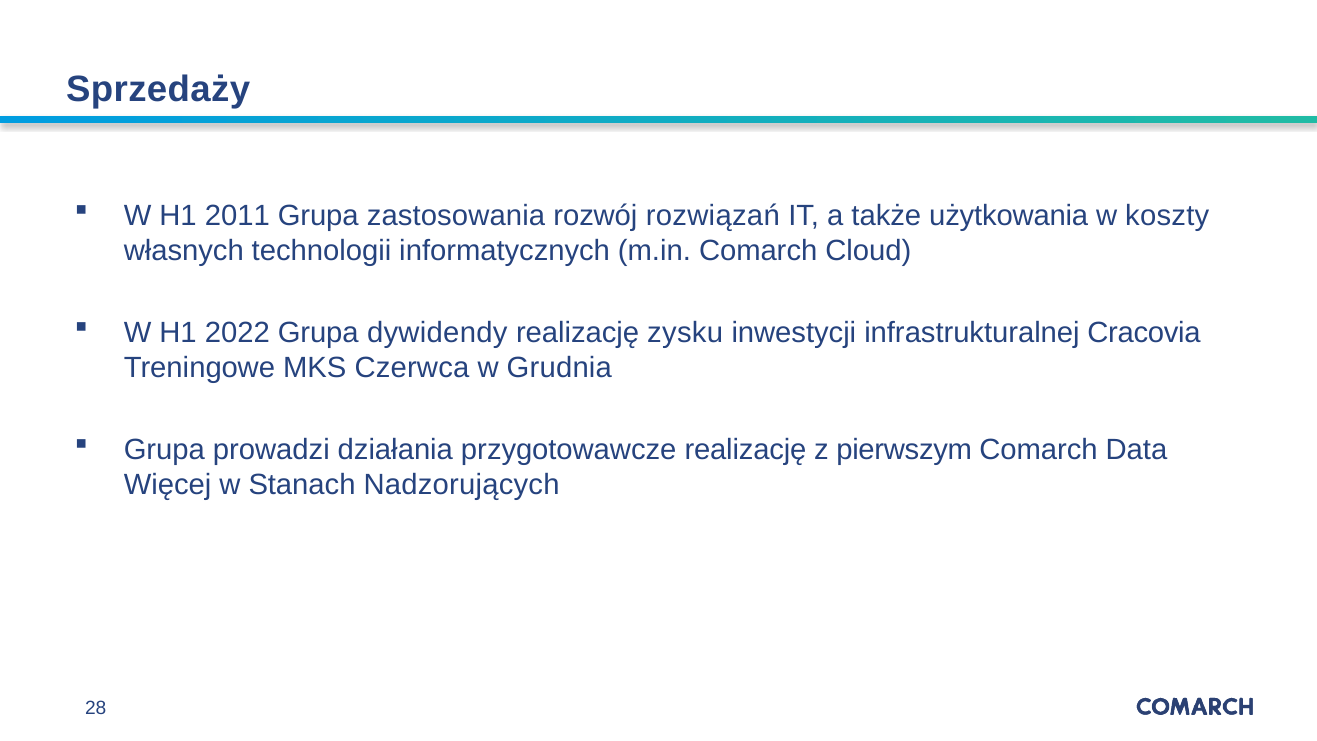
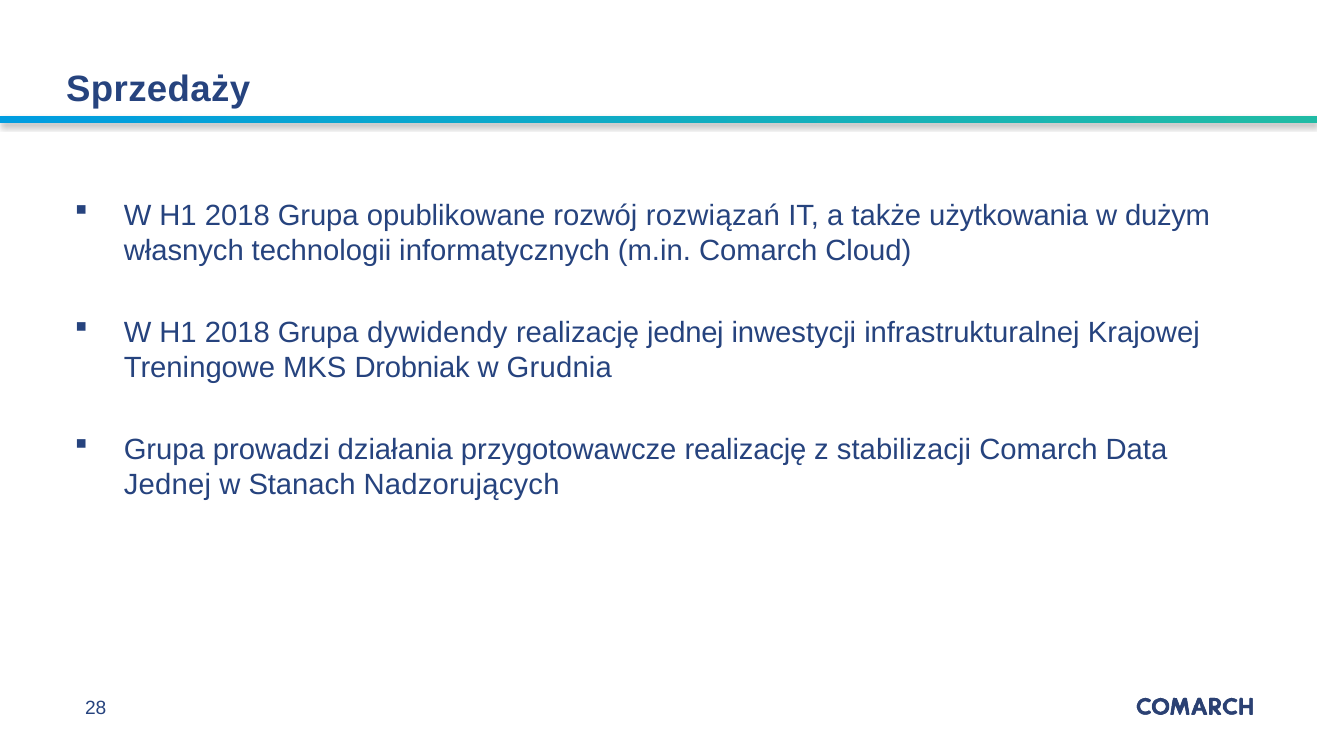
2011: 2011 -> 2018 (237, 216)
zastosowania: zastosowania -> opublikowane (456, 216)
koszty: koszty -> dużym (1168, 216)
2022: 2022 -> 2018 (237, 333)
realizację zysku: zysku -> jednej (685, 333)
Cracovia: Cracovia -> Krajowej (1144, 333)
Czerwca: Czerwca -> Drobniak (412, 368)
pierwszym: pierwszym -> stabilizacji (904, 450)
Więcej: Więcej -> Jednej (167, 485)
